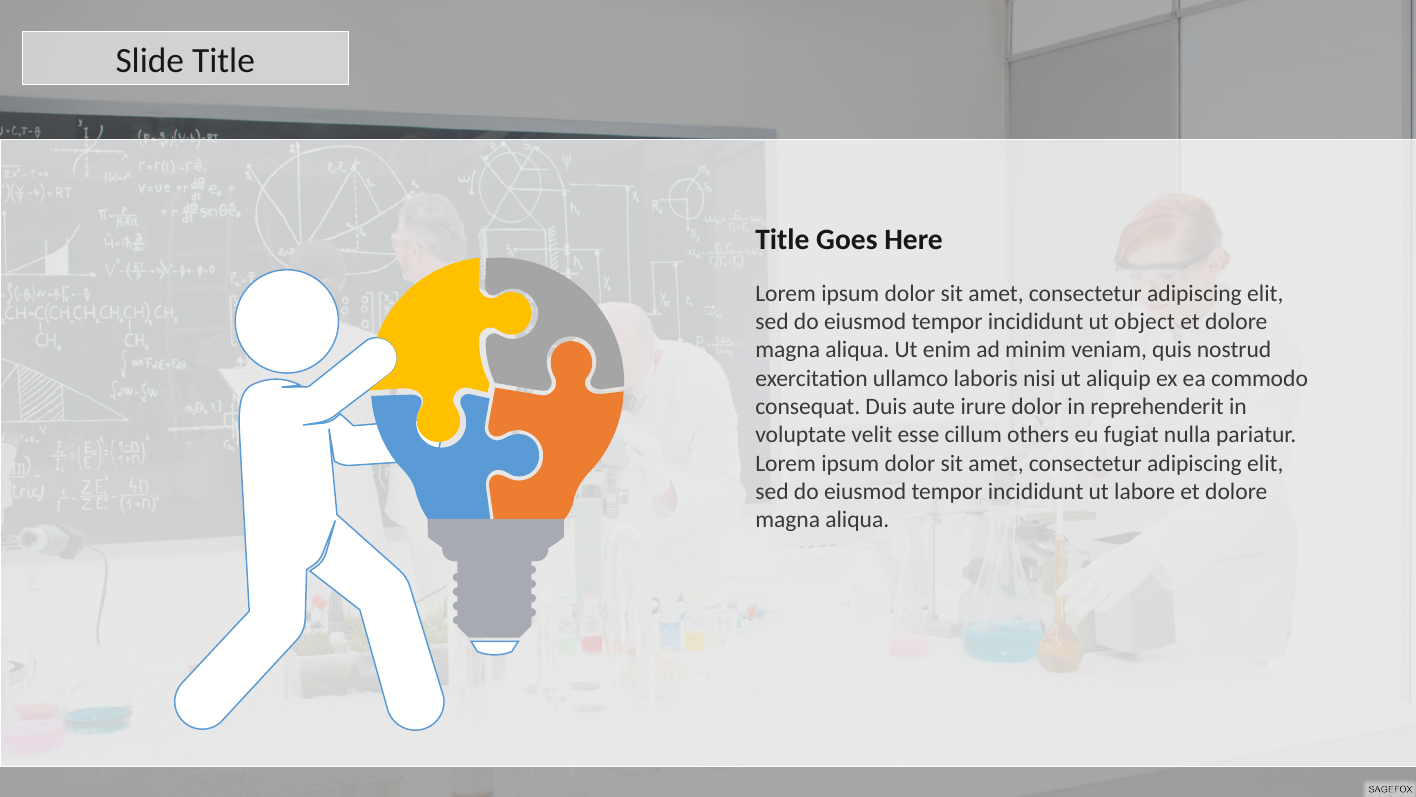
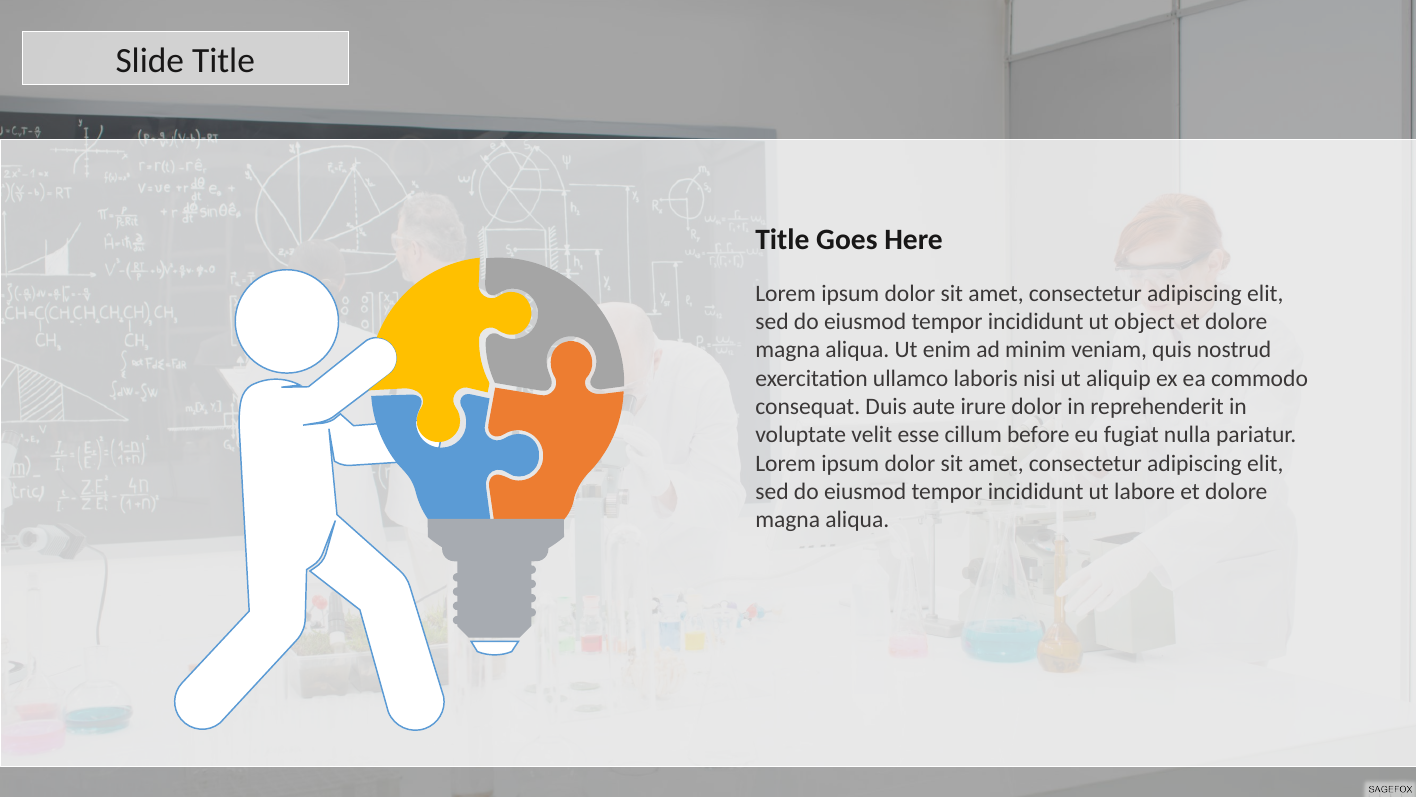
others: others -> before (1038, 435)
